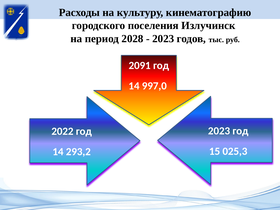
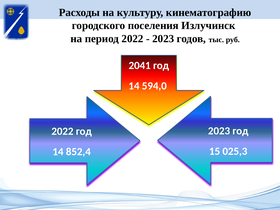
период 2028: 2028 -> 2022 (132, 39)
2091: 2091 -> 2041 (140, 65)
997,0: 997,0 -> 594,0 (154, 86)
293,2: 293,2 -> 852,4 (78, 152)
